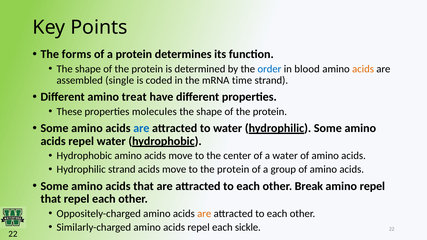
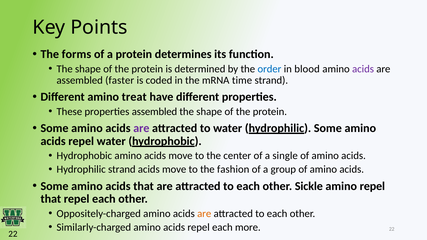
acids colour: orange -> purple (363, 69)
single: single -> faster (120, 80)
properties molecules: molecules -> assembled (154, 112)
are colour: blue -> purple (141, 128)
a water: water -> single (285, 156)
to the protein: protein -> fashion (233, 169)
Break: Break -> Sickle (309, 186)
sickle: sickle -> more (248, 227)
